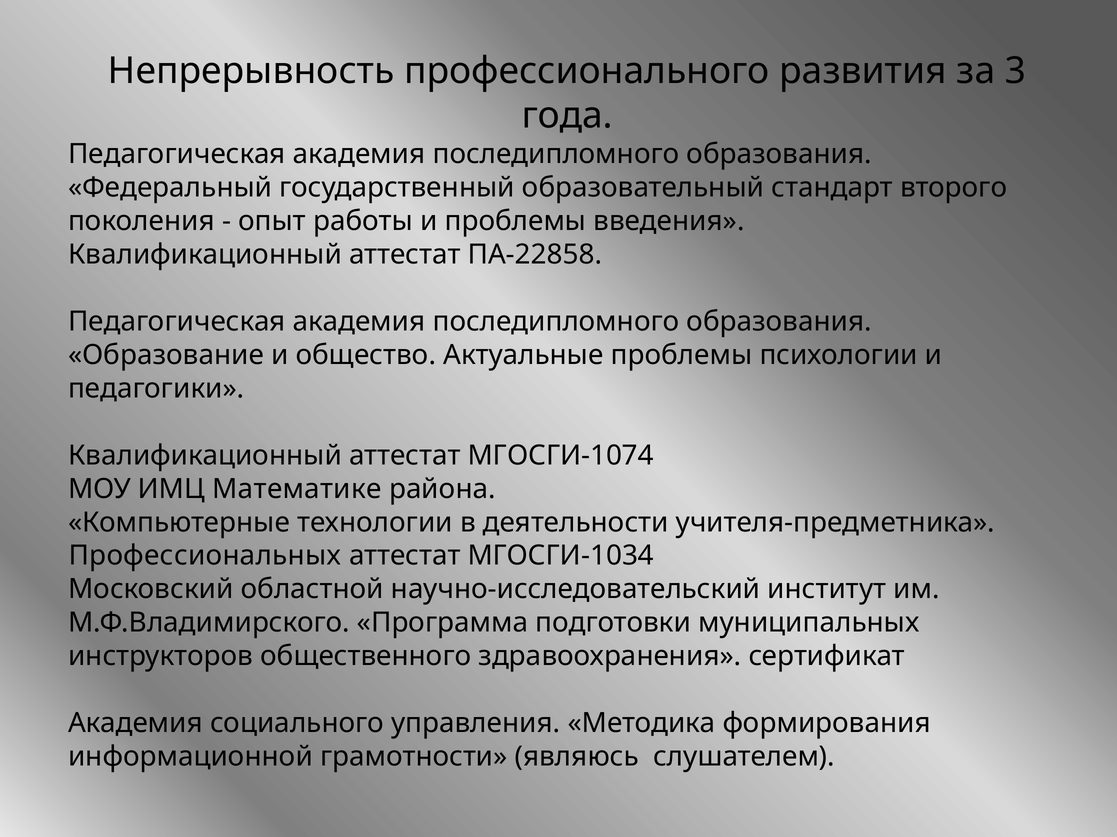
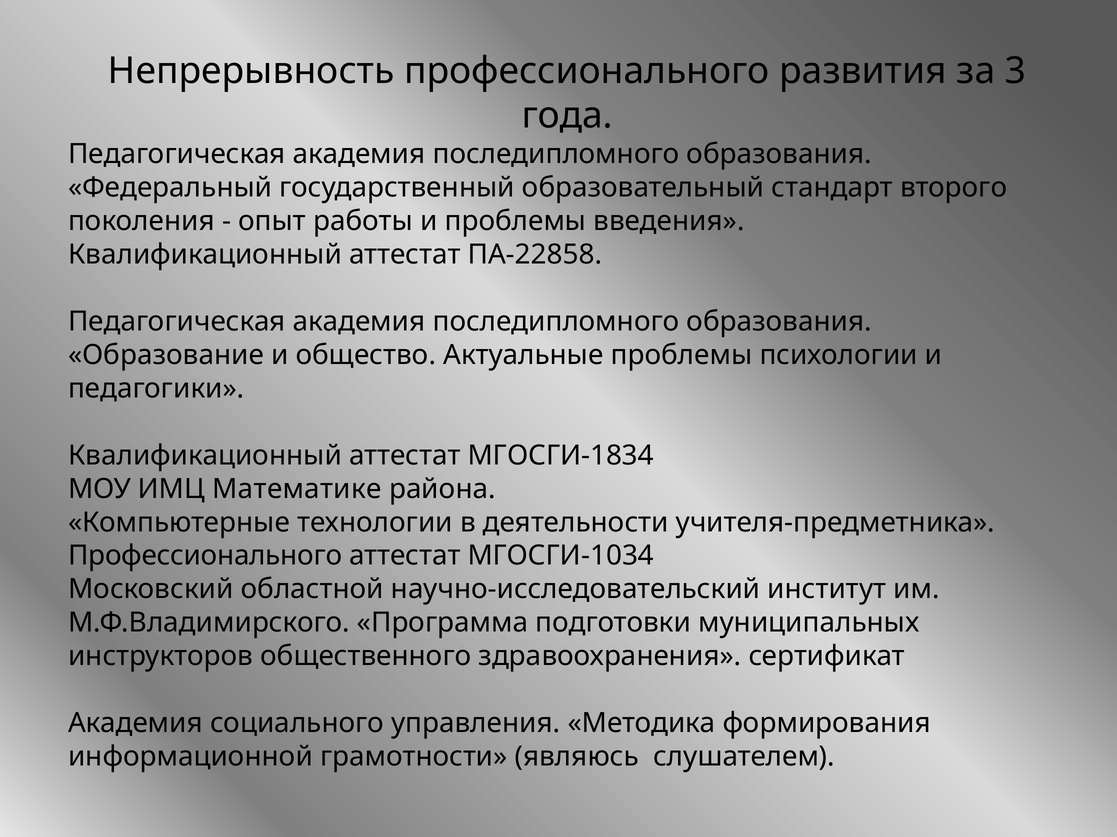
МГОСГИ-1074: МГОСГИ-1074 -> МГОСГИ-1834 (561, 456)
Профессиональных: Профессиональных -> Профессионального (205, 556)
